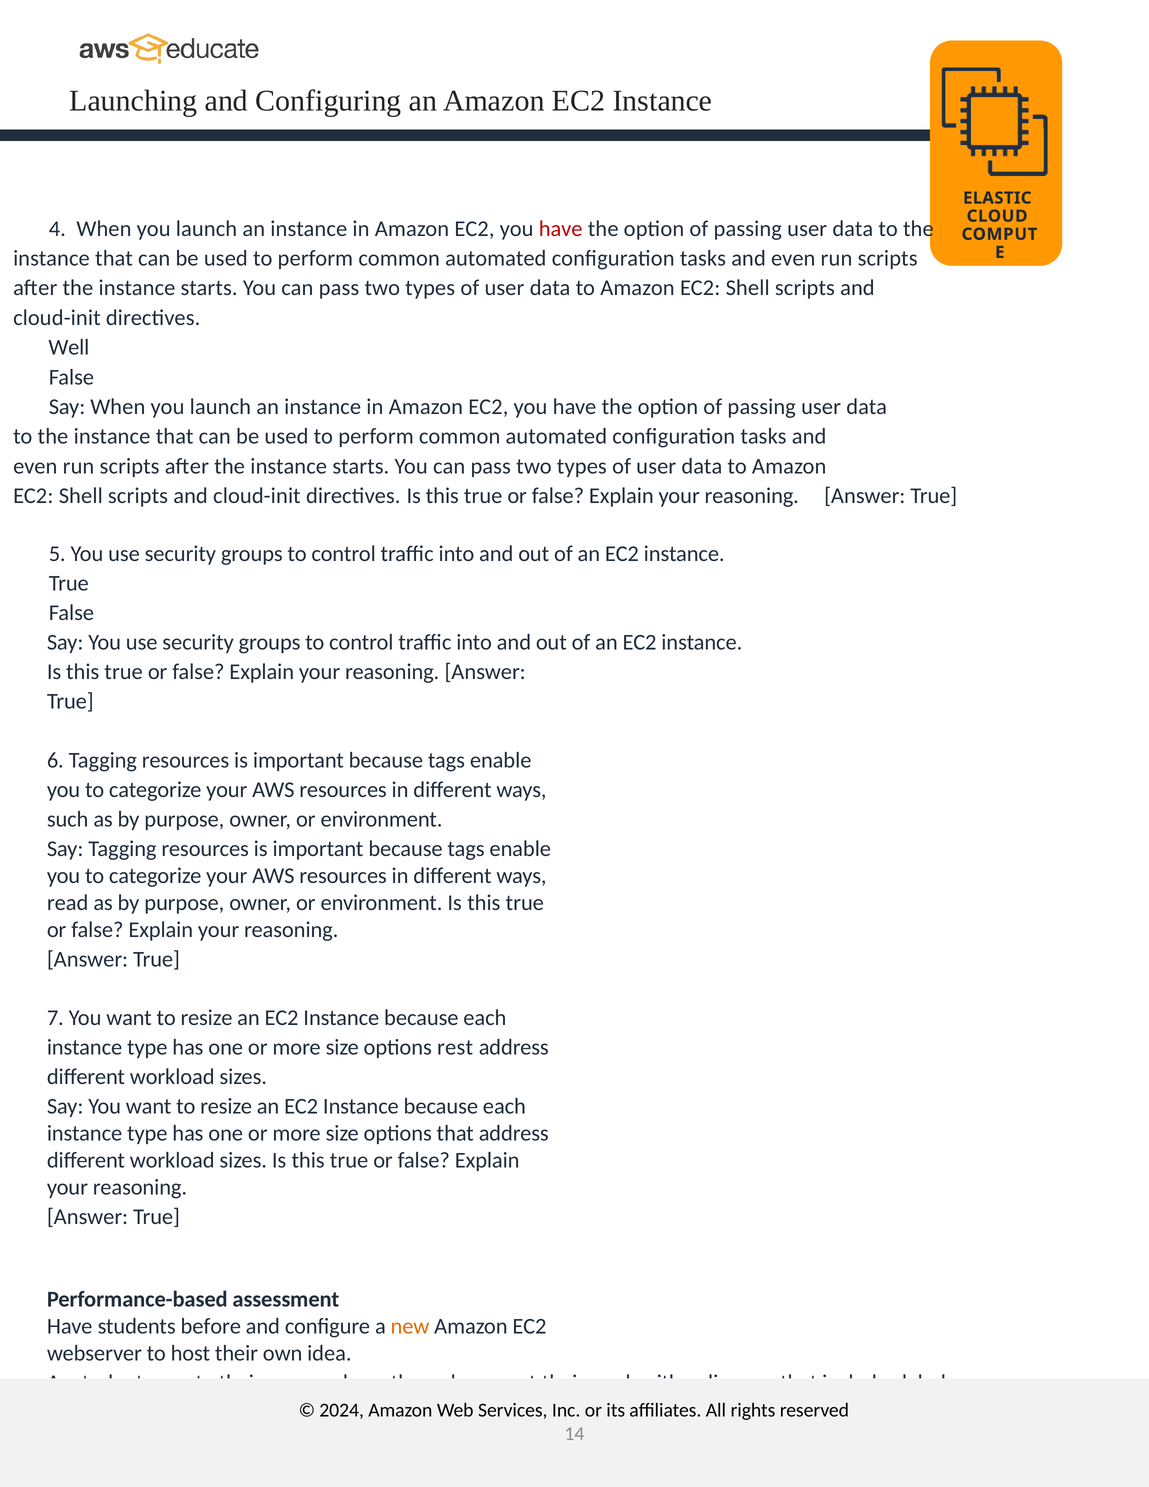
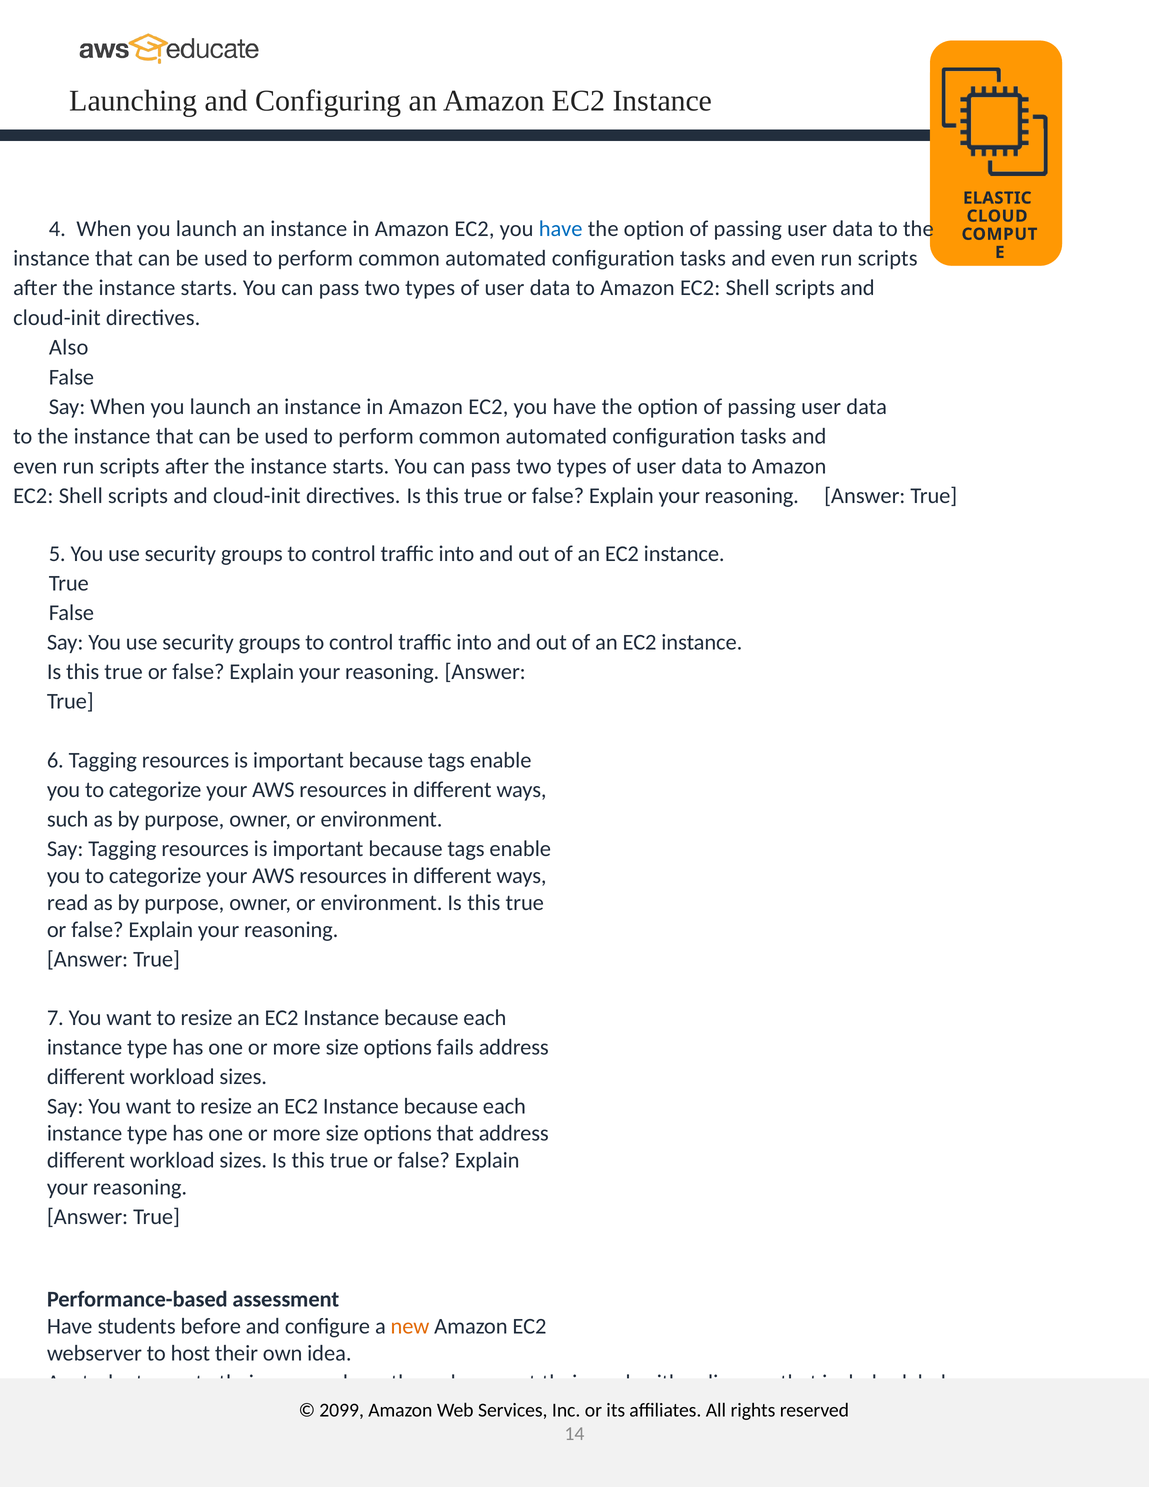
have colour: red -> blue (561, 229)
Well: Well -> Also (69, 347)
rest: rest -> fails (455, 1047)
2024: 2024 -> 2099 (342, 1410)
